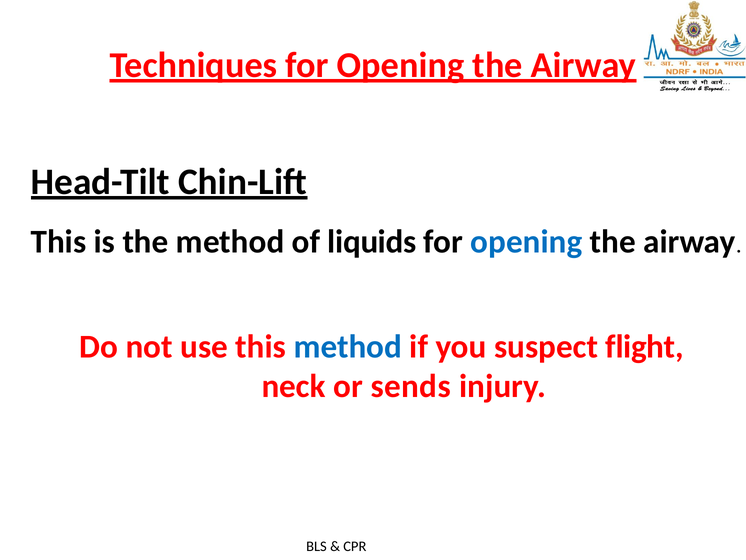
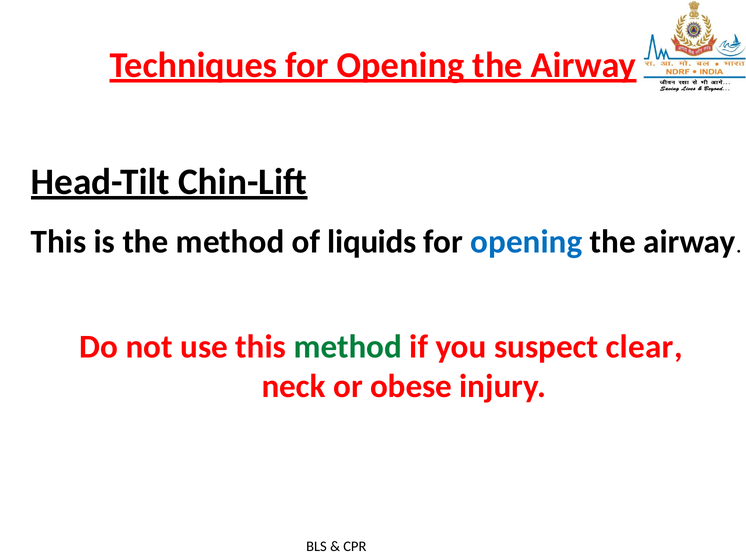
method colour: blue -> green (348, 346)
flight: flight -> clear (644, 346)
sends: sends -> obese (411, 386)
